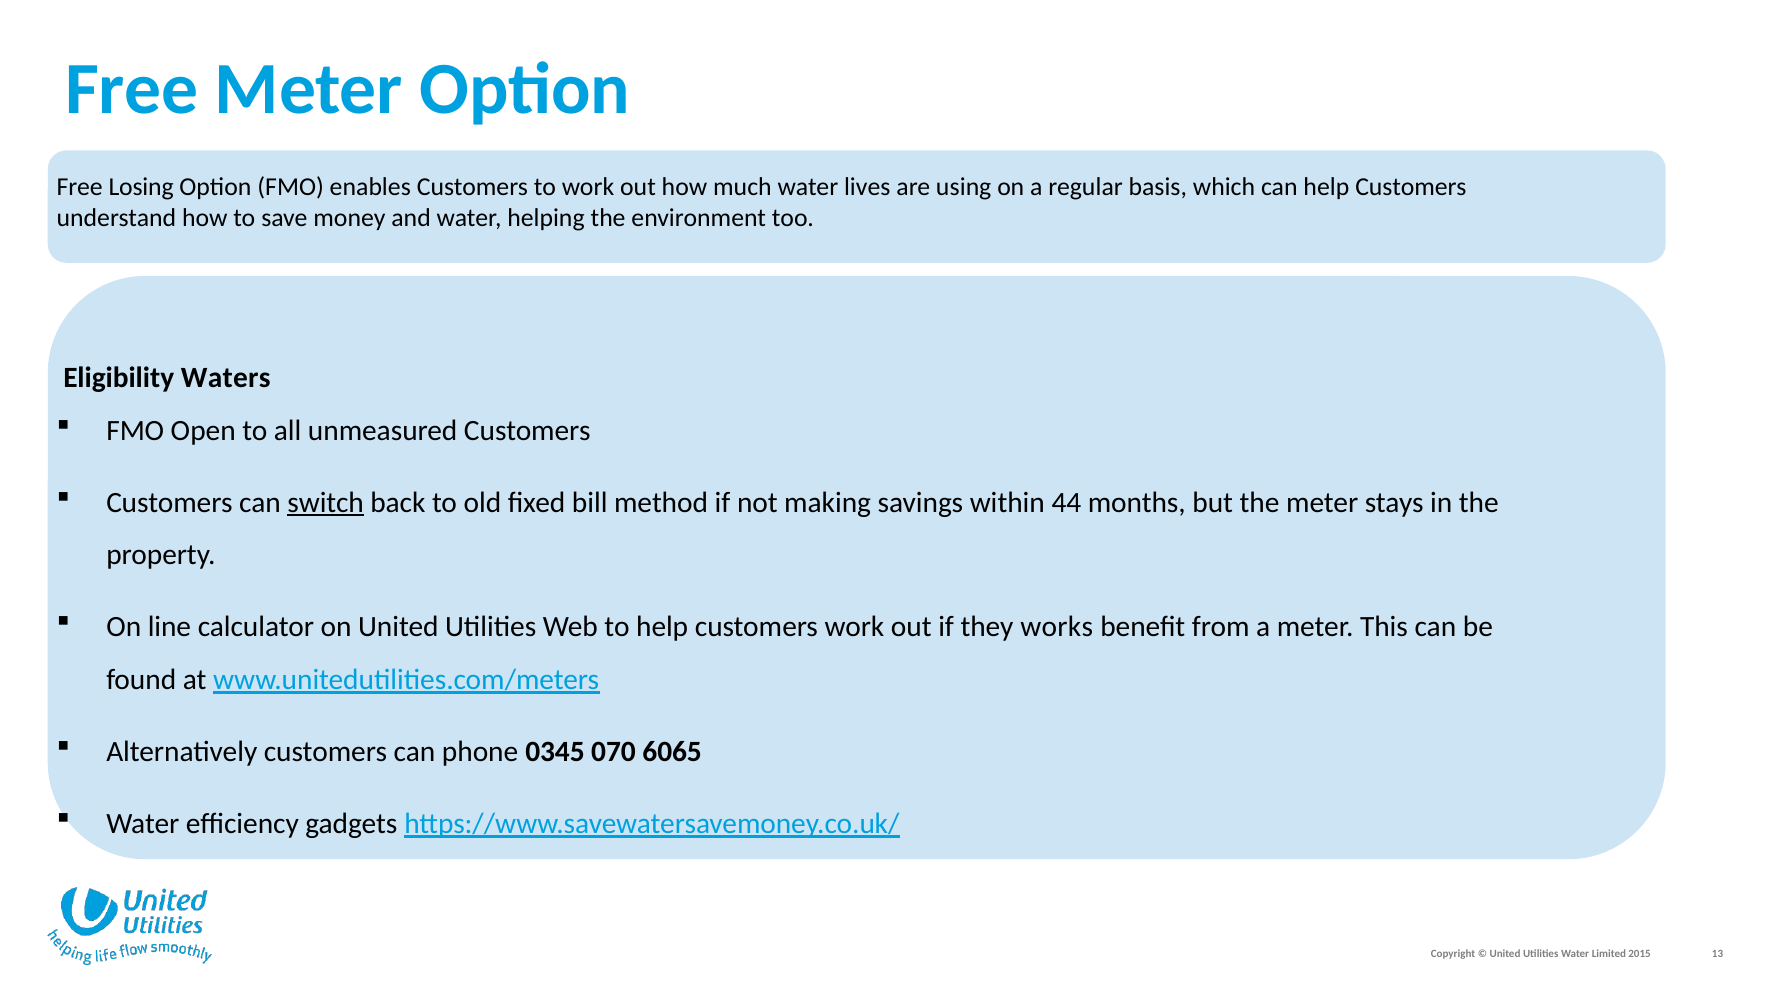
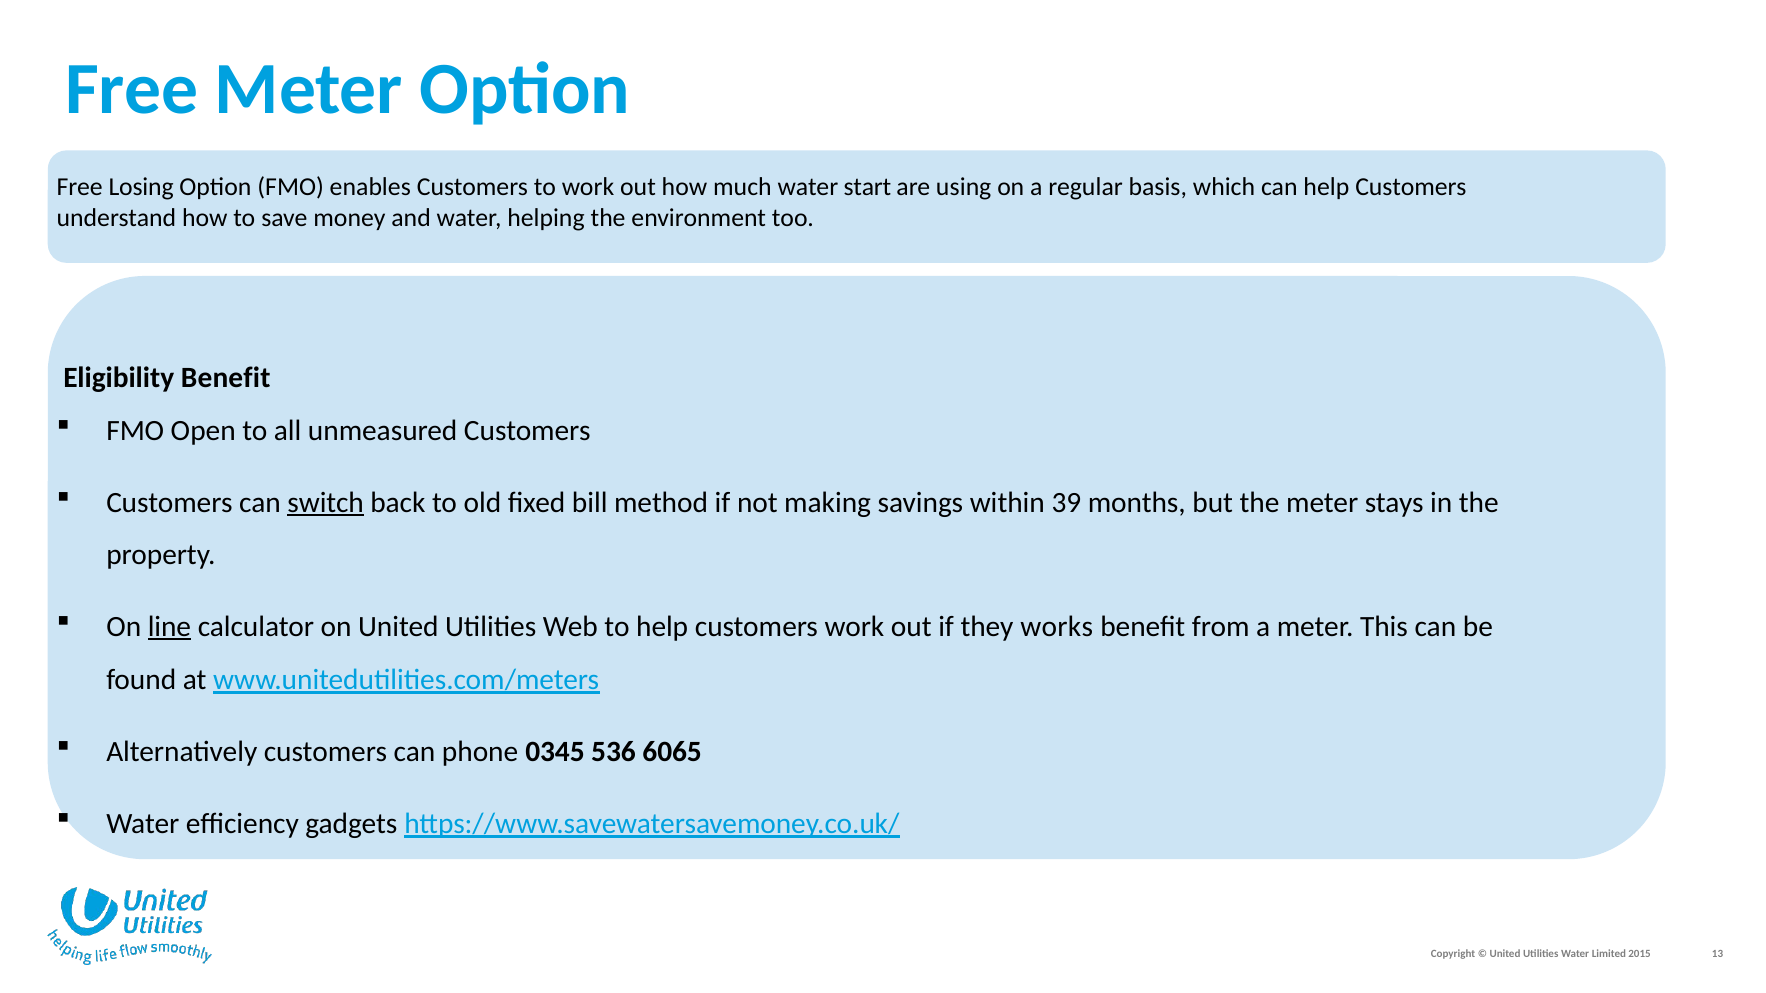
lives: lives -> start (867, 187)
Eligibility Waters: Waters -> Benefit (226, 378)
44: 44 -> 39 (1066, 503)
line underline: none -> present (169, 627)
070: 070 -> 536 (614, 752)
